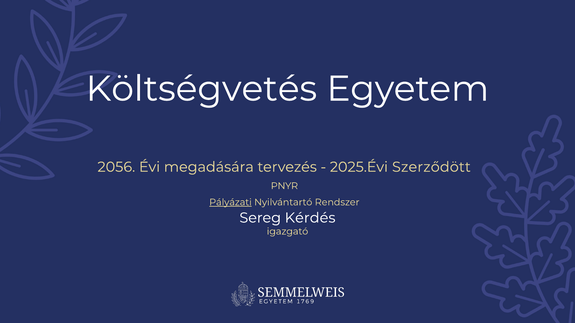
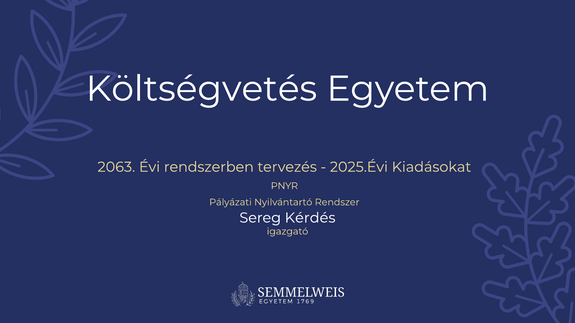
2056: 2056 -> 2063 (116, 167)
megadására: megadására -> rendszerben (209, 167)
Szerződött: Szerződött -> Kiadásokat (431, 167)
Pályázati underline: present -> none (230, 202)
